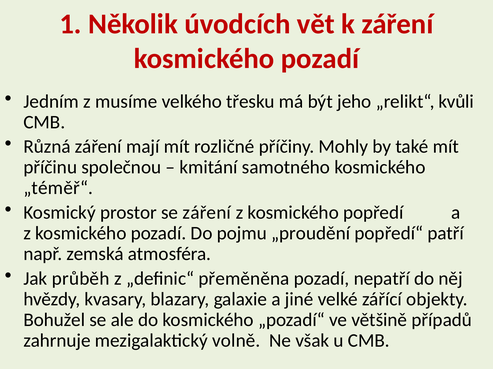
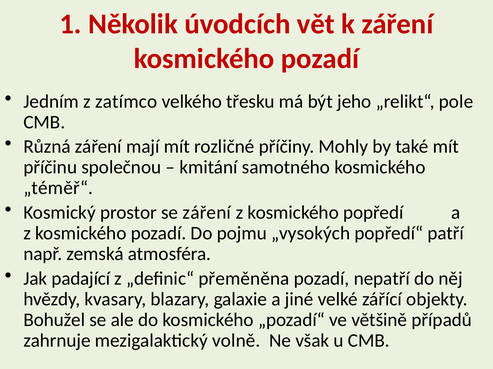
musíme: musíme -> zatímco (126, 102)
kvůli: kvůli -> pole (456, 102)
„proudění: „proudění -> „vysokých (311, 234)
průběh: průběh -> padající (81, 279)
